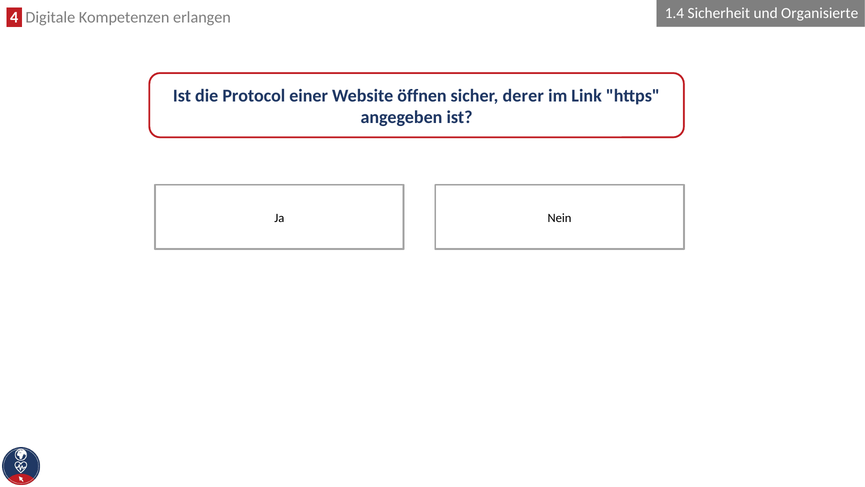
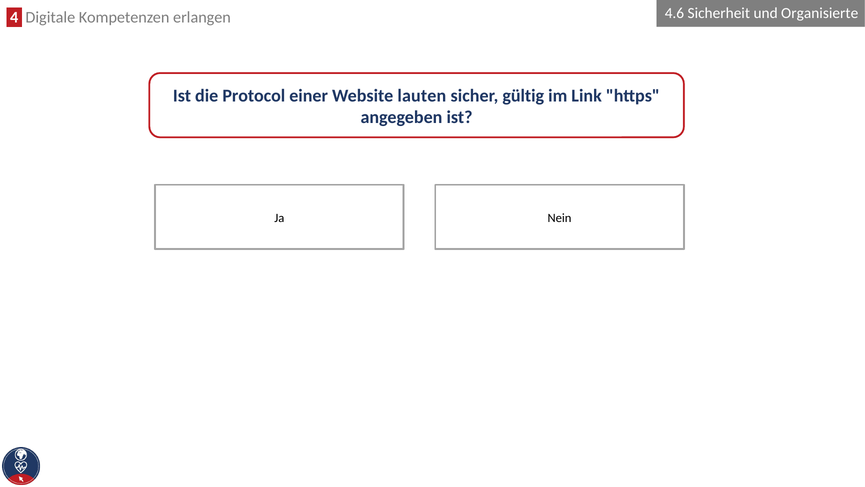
1.4: 1.4 -> 4.6 (674, 13)
öffnen: öffnen -> lauten (422, 95)
derer: derer -> gültig (523, 95)
